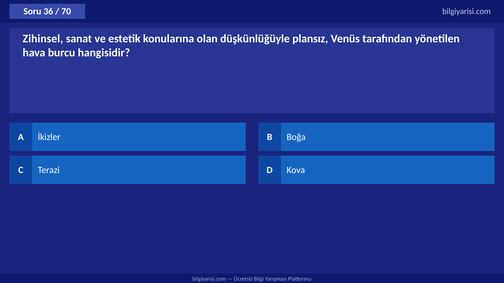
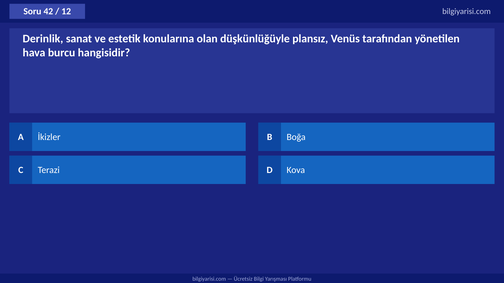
36: 36 -> 42 (48, 12)
70: 70 -> 12 (66, 12)
Zihinsel: Zihinsel -> Derinlik (43, 39)
